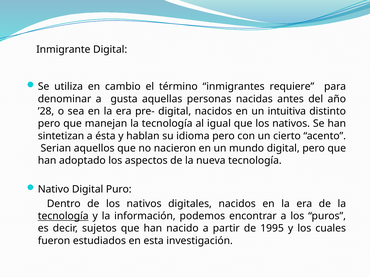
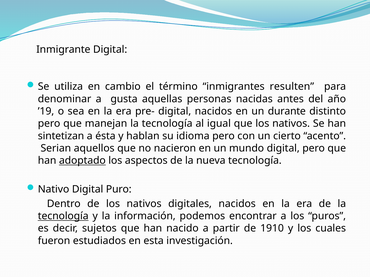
requiere: requiere -> resulten (292, 87)
’28: ’28 -> ’19 (46, 111)
intuitiva: intuitiva -> durante (287, 111)
adoptado underline: none -> present (82, 161)
1995: 1995 -> 1910 (272, 229)
